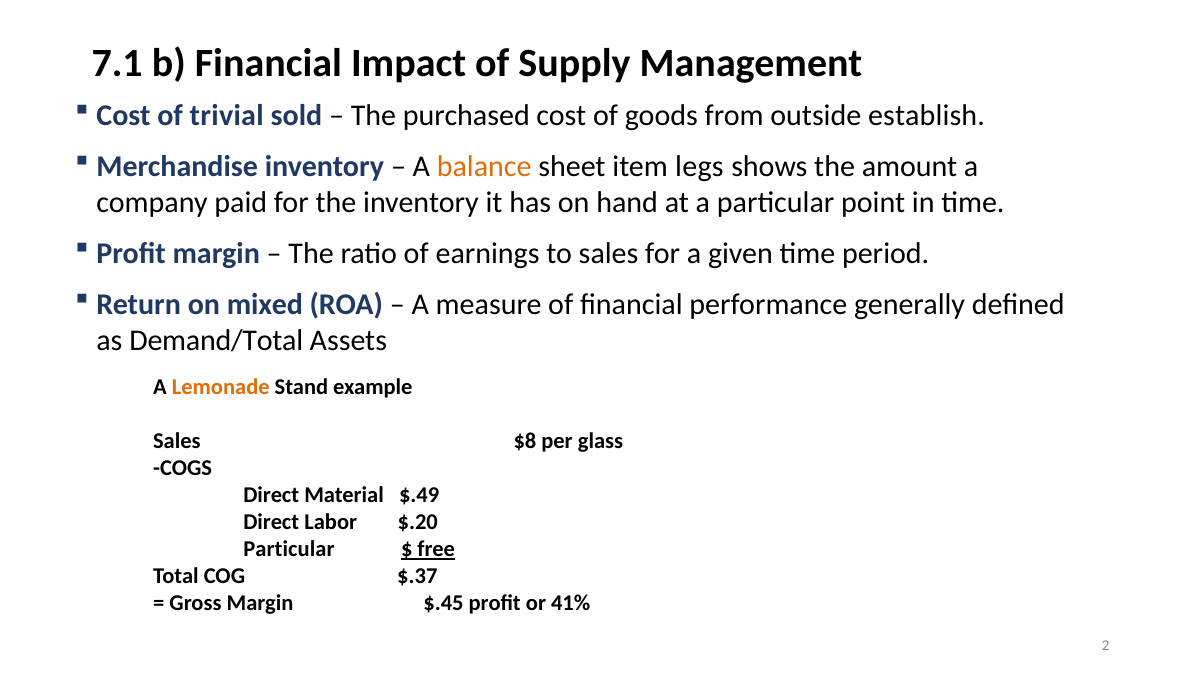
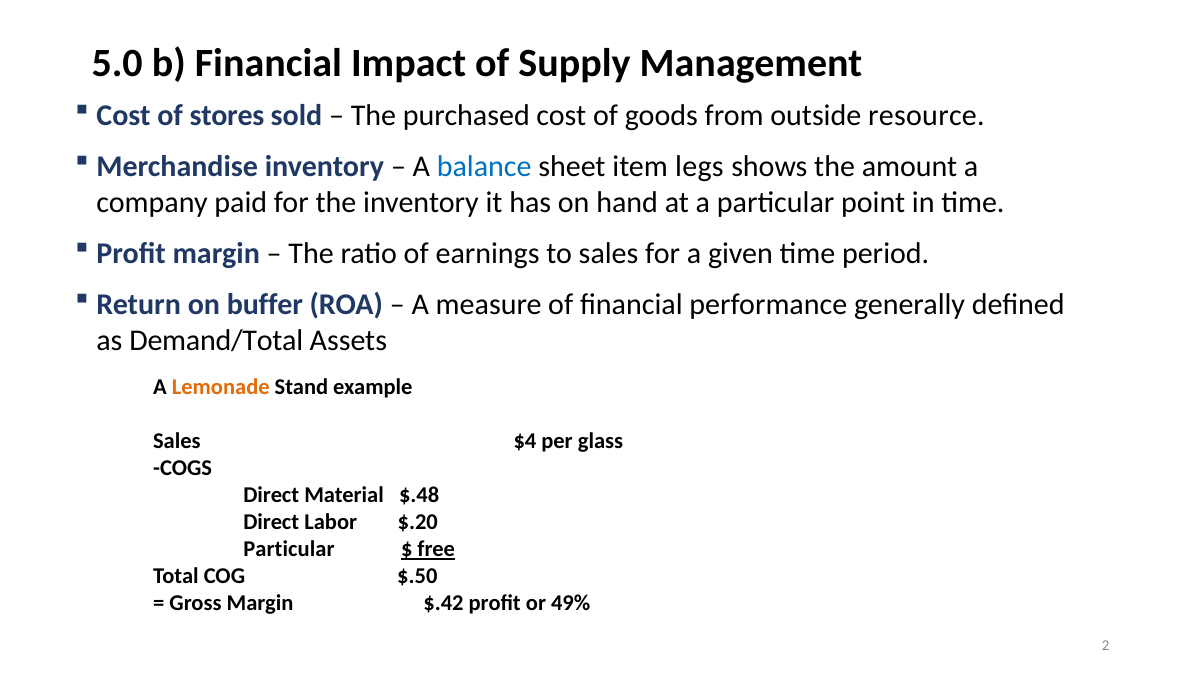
7.1: 7.1 -> 5.0 (117, 63)
trivial: trivial -> stores (227, 115)
establish: establish -> resource (926, 115)
balance colour: orange -> blue (484, 166)
mixed: mixed -> buffer (265, 305)
$8: $8 -> $4 (525, 441)
$.49: $.49 -> $.48 (419, 495)
$.37: $.37 -> $.50 (417, 576)
$.45: $.45 -> $.42 (444, 603)
41%: 41% -> 49% (571, 603)
